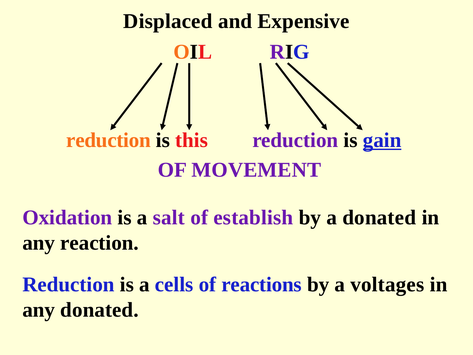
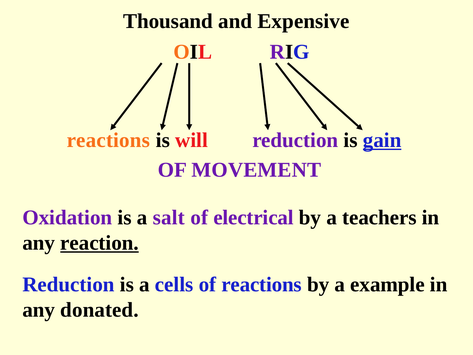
Displaced: Displaced -> Thousand (168, 21)
reduction: reduction -> reactions (108, 140)
this: this -> will (192, 140)
establish: establish -> electrical (254, 217)
a donated: donated -> teachers (379, 217)
reaction underline: none -> present (100, 243)
voltages: voltages -> example (387, 284)
